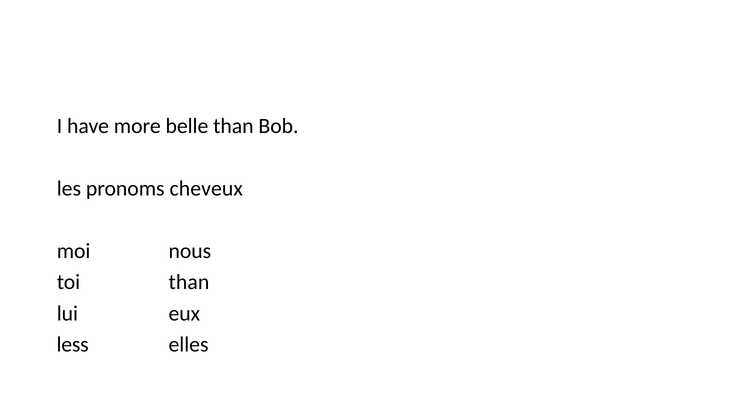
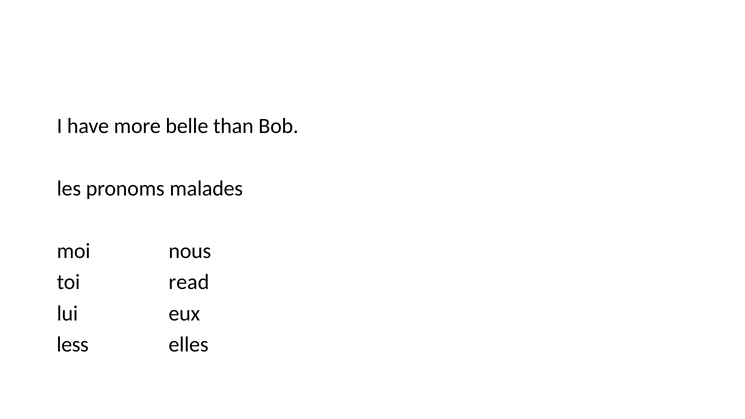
cheveux: cheveux -> malades (206, 188)
toi than: than -> read (189, 282)
